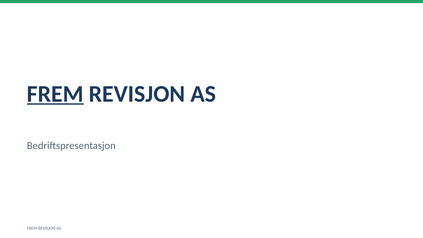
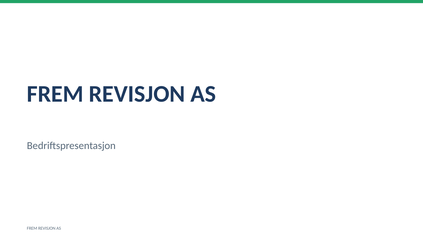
FREM underline: present -> none (55, 94)
